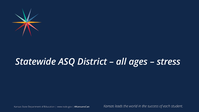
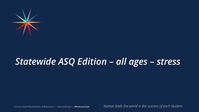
District: District -> Edition (92, 62)
